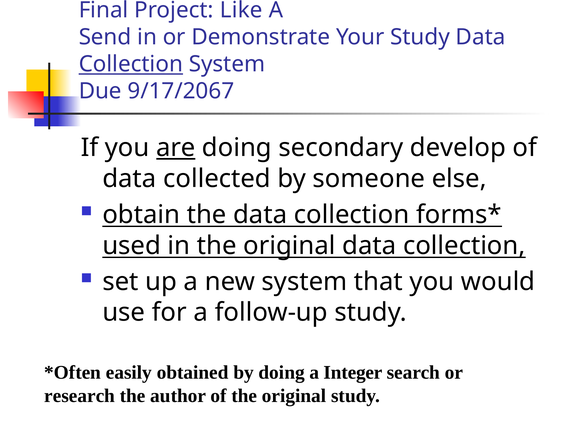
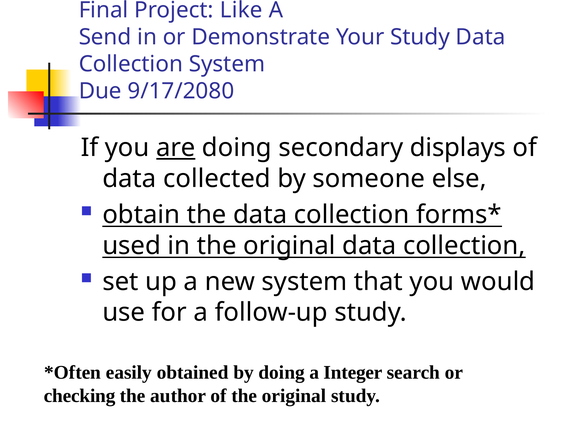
Collection underline: present -> none (131, 64)
9/17/2067: 9/17/2067 -> 9/17/2080 (181, 91)
develop: develop -> displays (458, 148)
research: research -> checking (80, 396)
